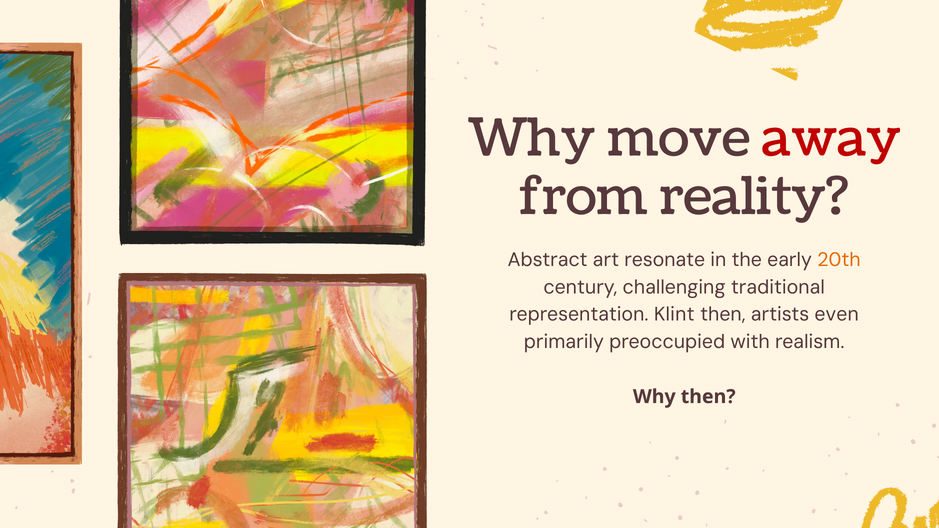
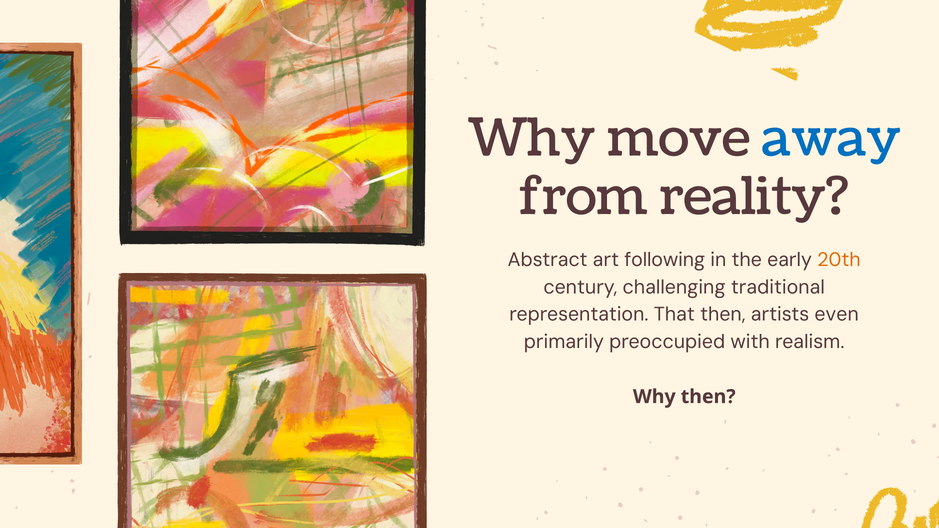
away colour: red -> blue (832, 139)
resonate: resonate -> following (665, 260)
Klint: Klint -> That (674, 315)
